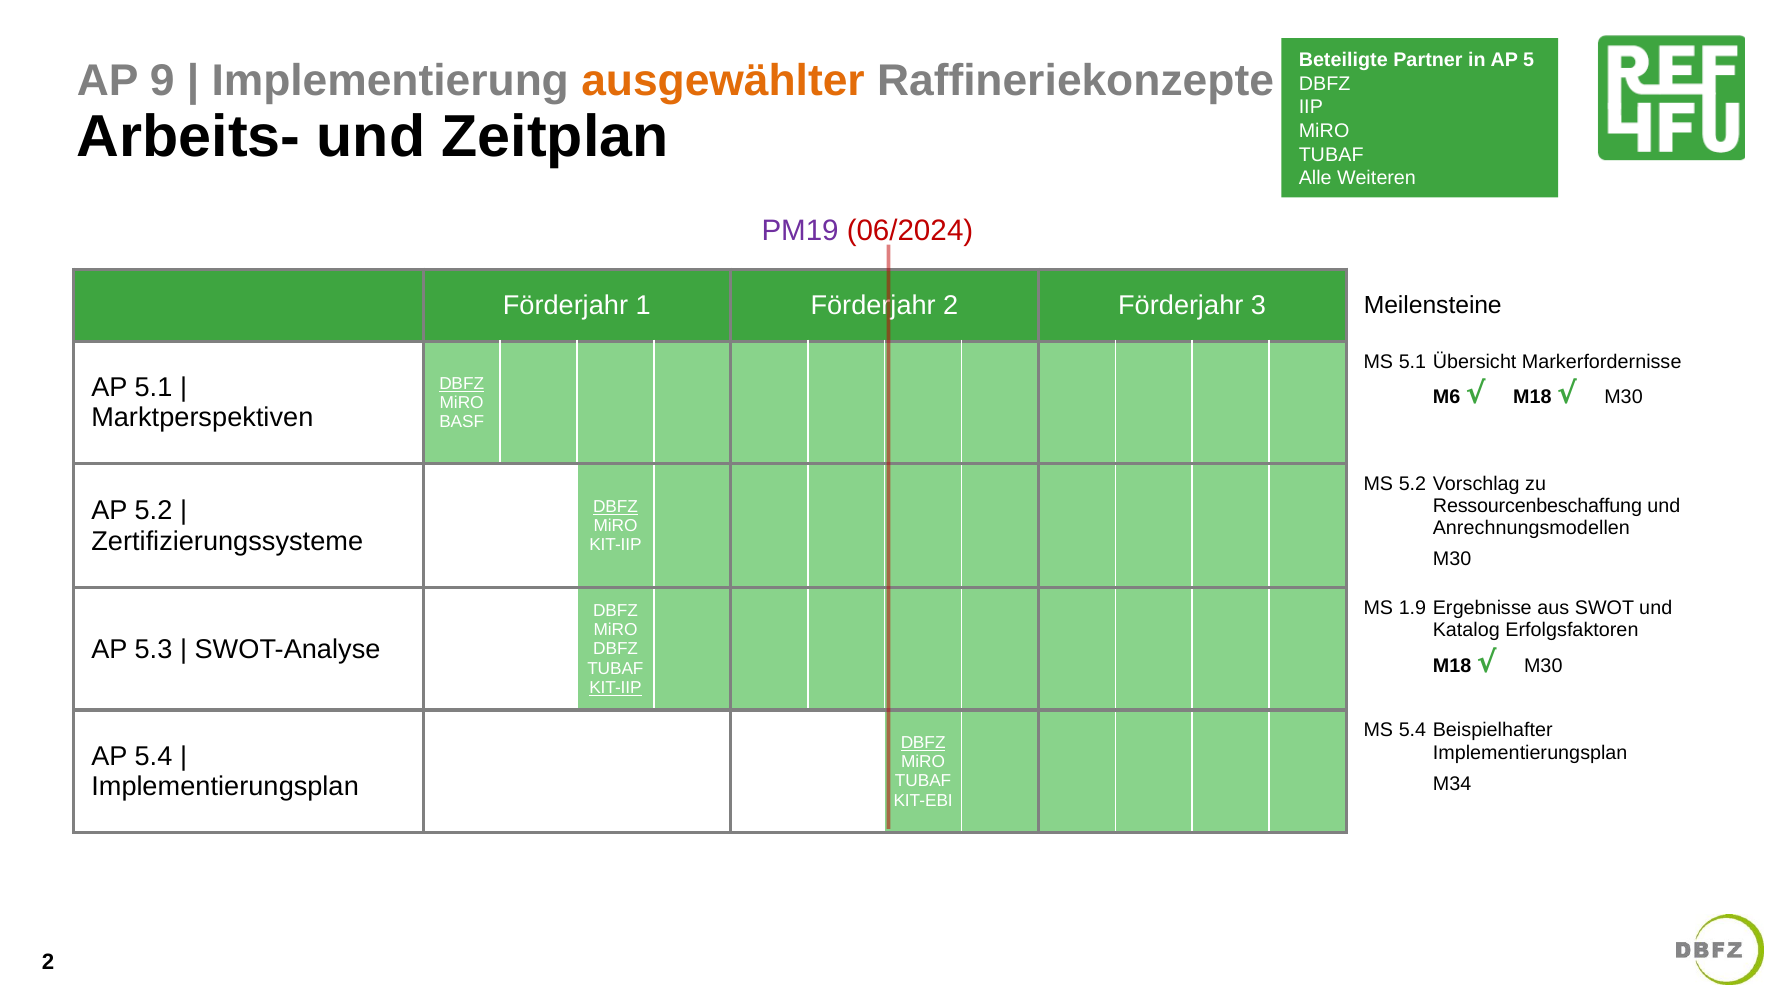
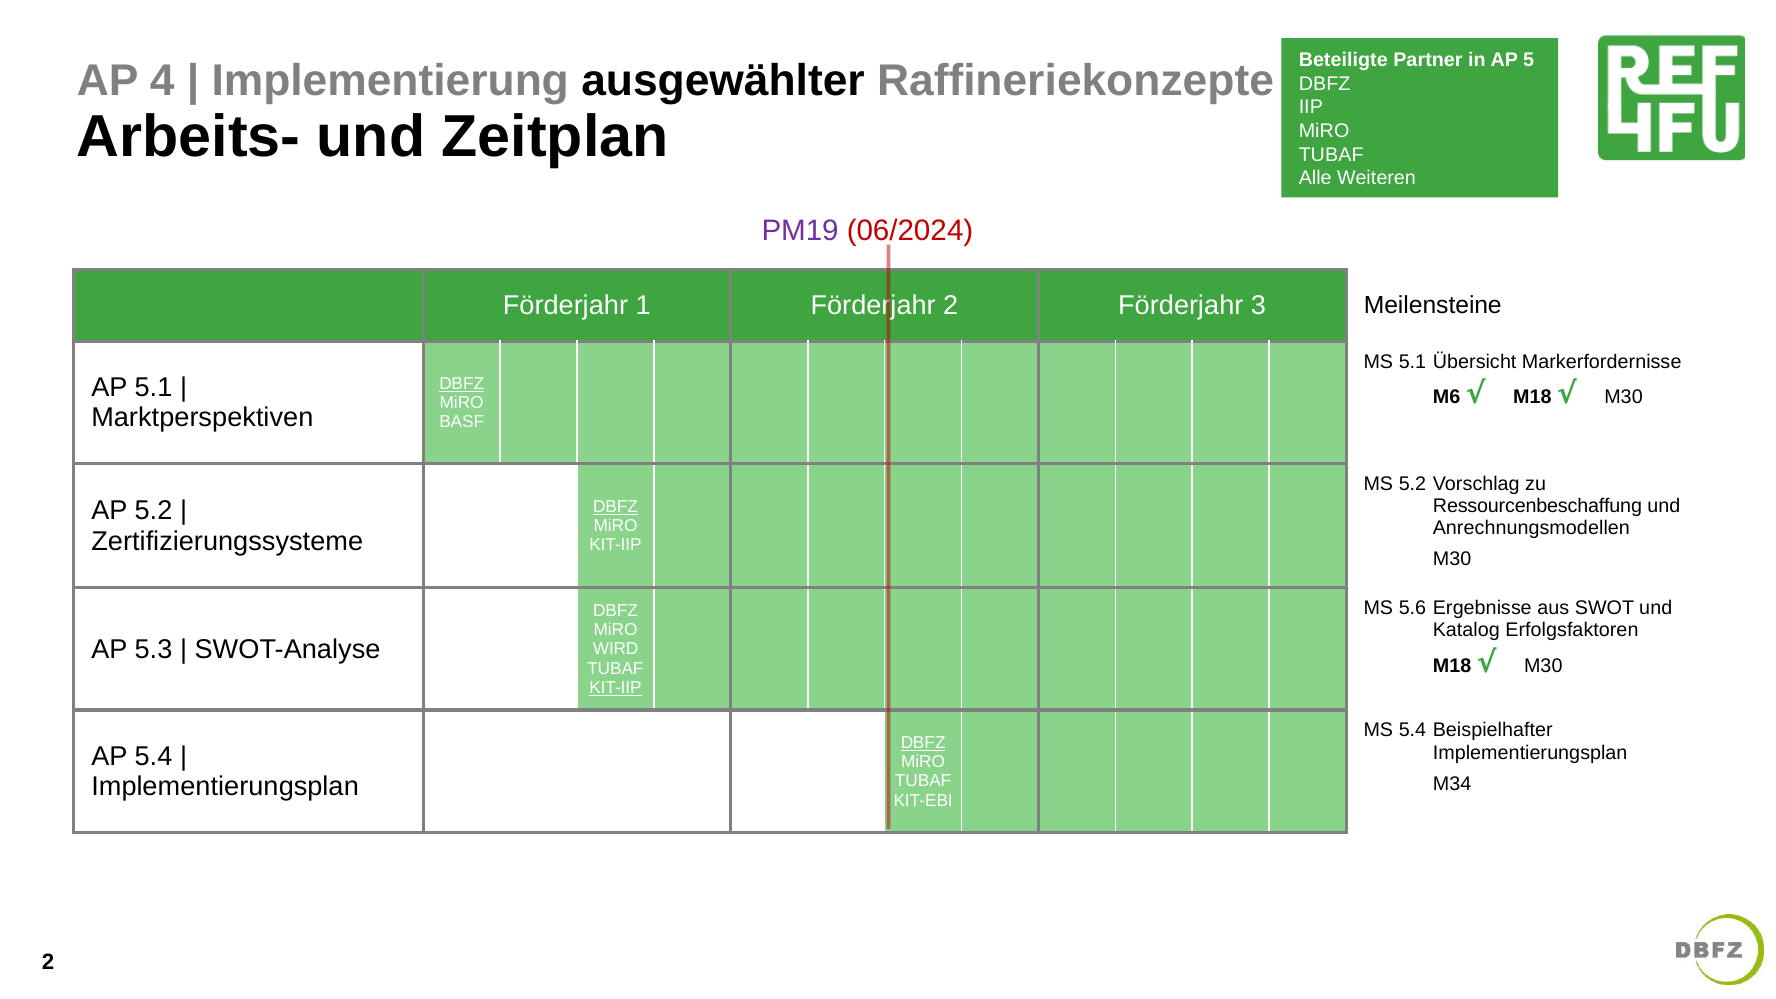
9: 9 -> 4 (162, 81)
ausgewählter colour: orange -> black (723, 81)
1.9: 1.9 -> 5.6 (1412, 608)
DBFZ: DBFZ -> WIRD (616, 649)
